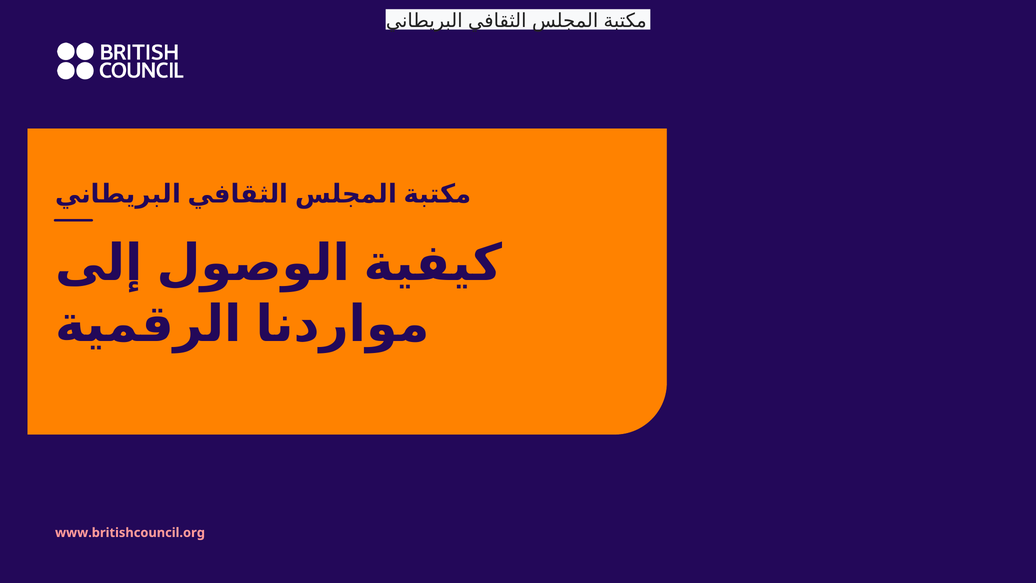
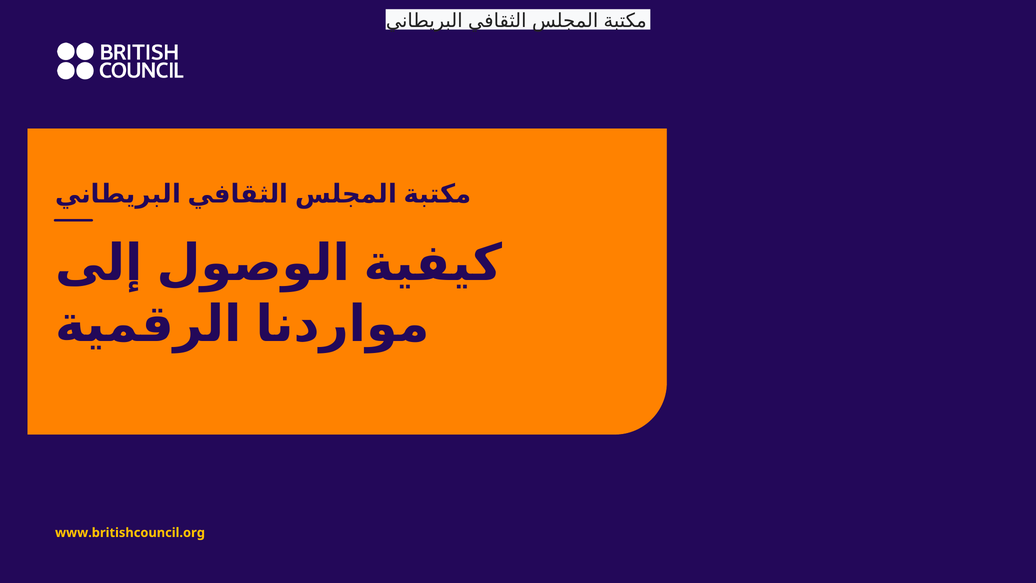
www.britishcouncil.org colour: pink -> yellow (130, 532)
